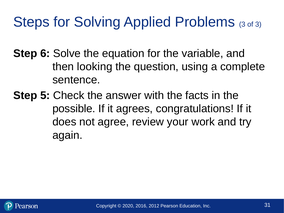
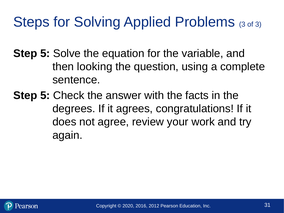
6: 6 -> 5 (45, 53)
possible: possible -> degrees (74, 109)
